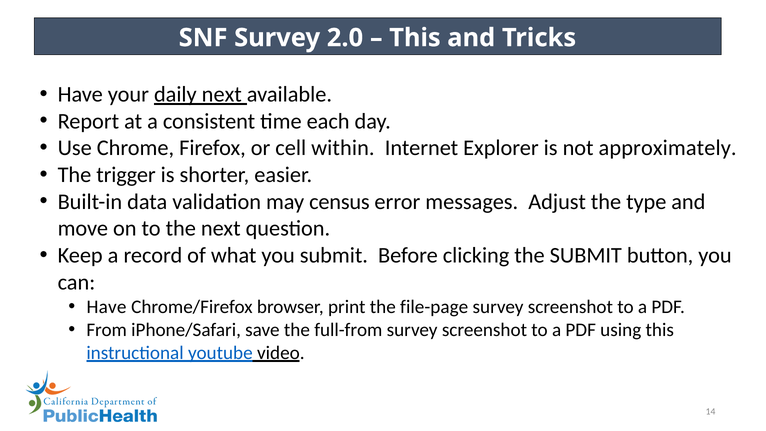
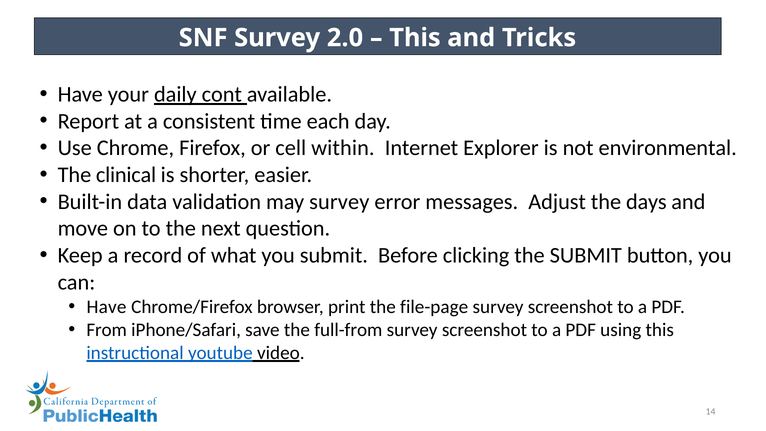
daily next: next -> cont (222, 94)
approximately: approximately -> environmental (668, 148)
trigger: trigger -> clinical (126, 175)
may census: census -> survey (339, 202)
type: type -> days (646, 202)
